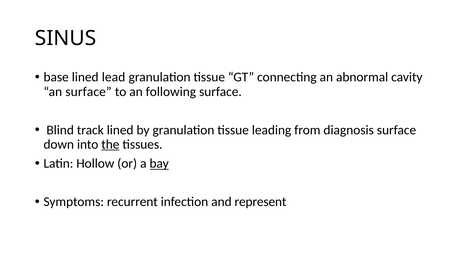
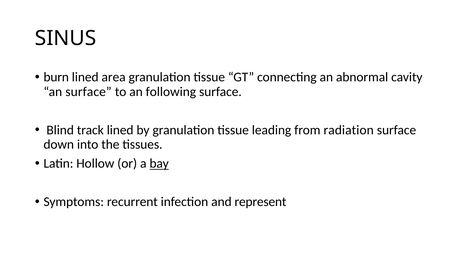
base: base -> burn (56, 77)
lead: lead -> area (114, 77)
diagnosis: diagnosis -> radiation (349, 130)
the underline: present -> none (110, 145)
